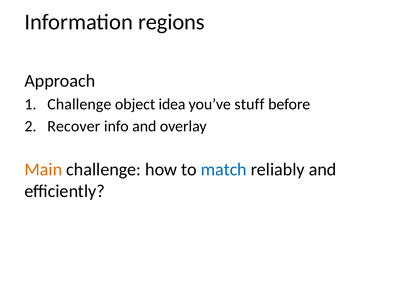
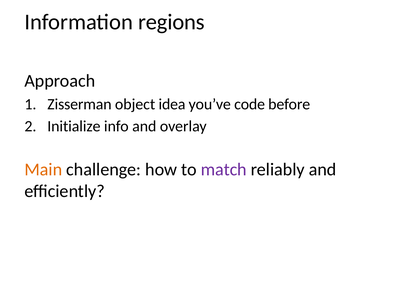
Challenge: Challenge -> Zisserman (79, 104)
stuff: stuff -> code (250, 104)
Recover: Recover -> Initialize (74, 126)
match colour: blue -> purple (224, 170)
